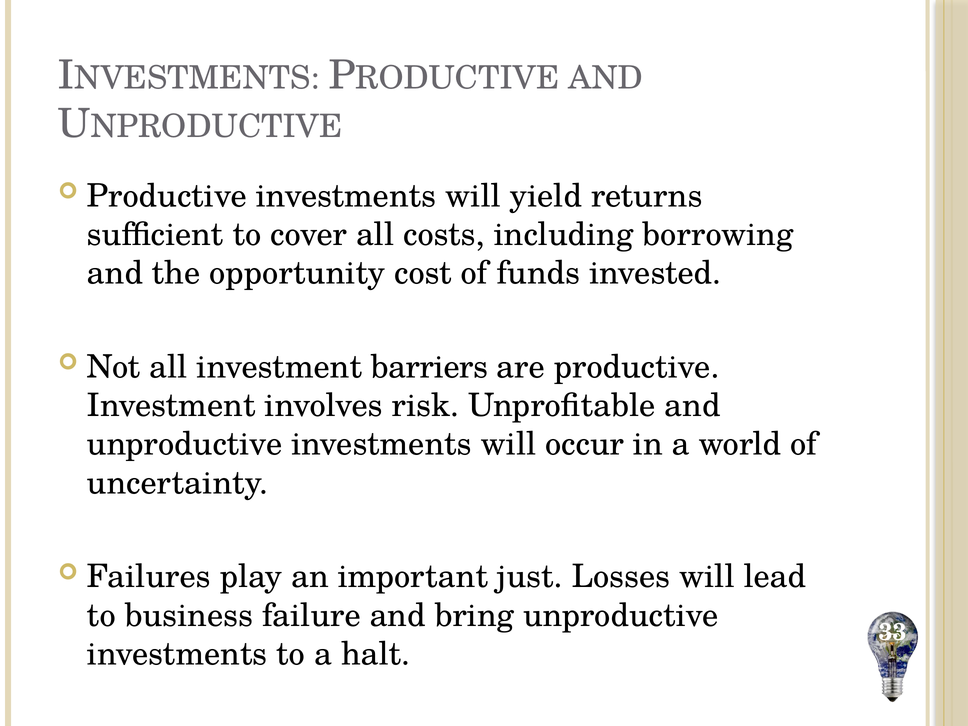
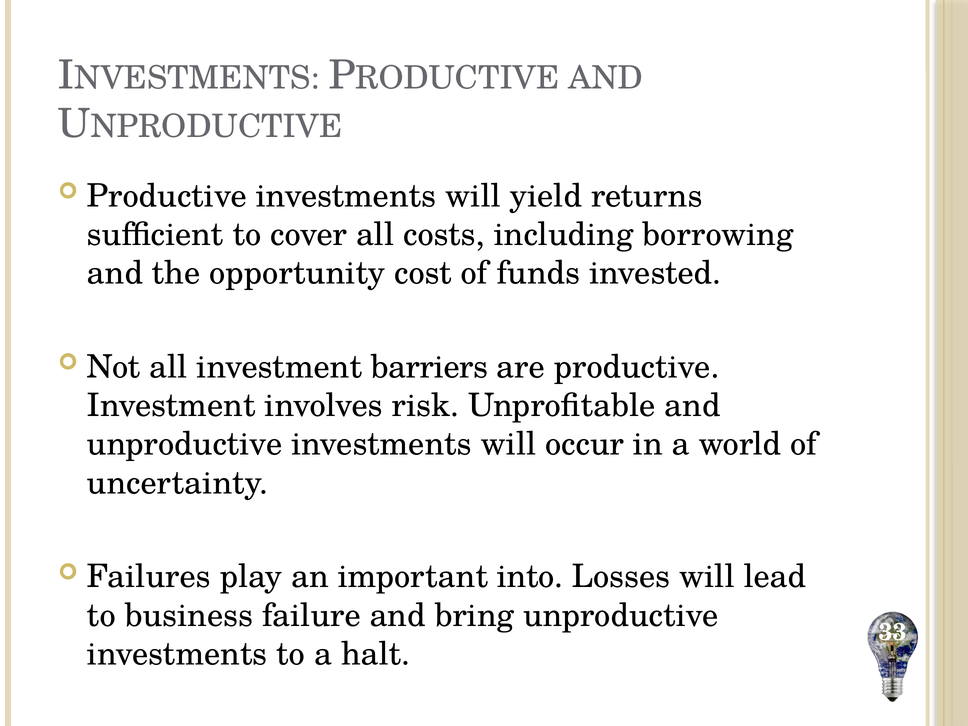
just: just -> into (530, 577)
